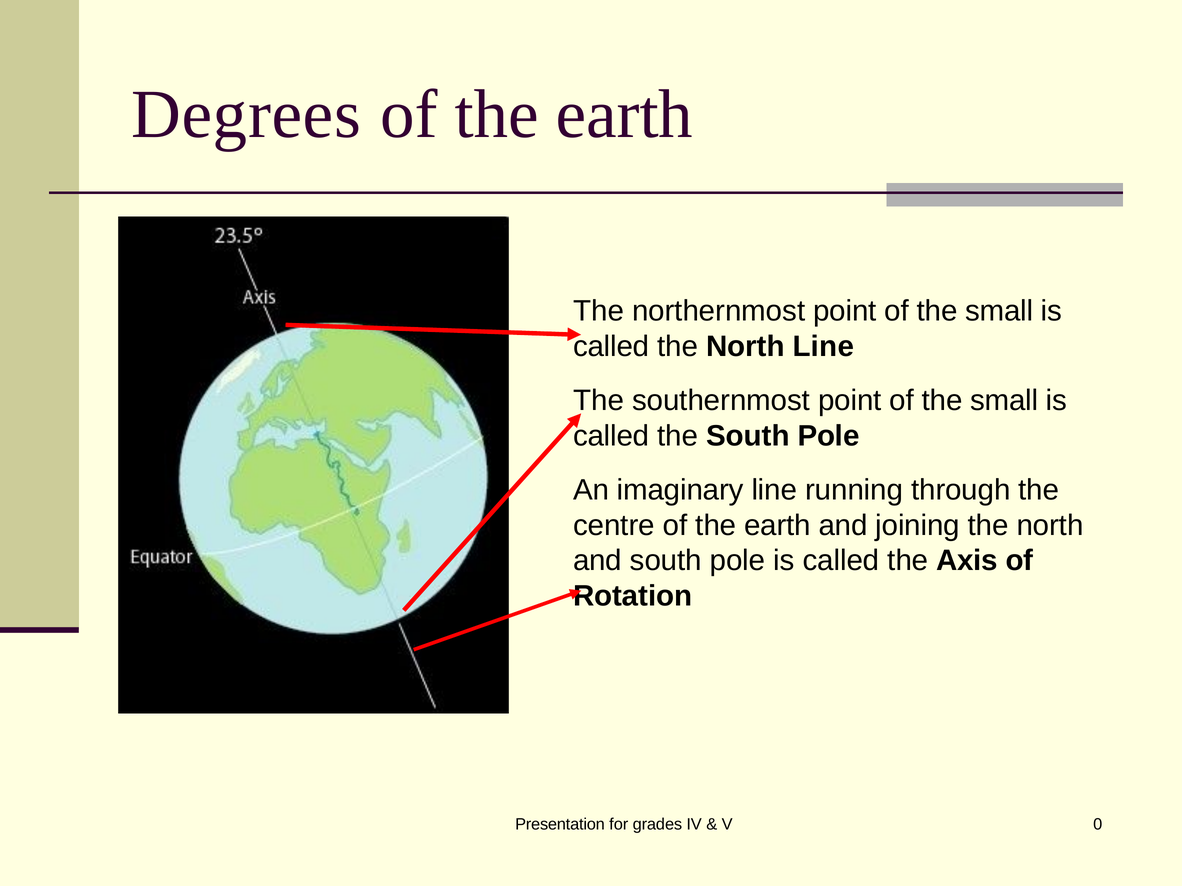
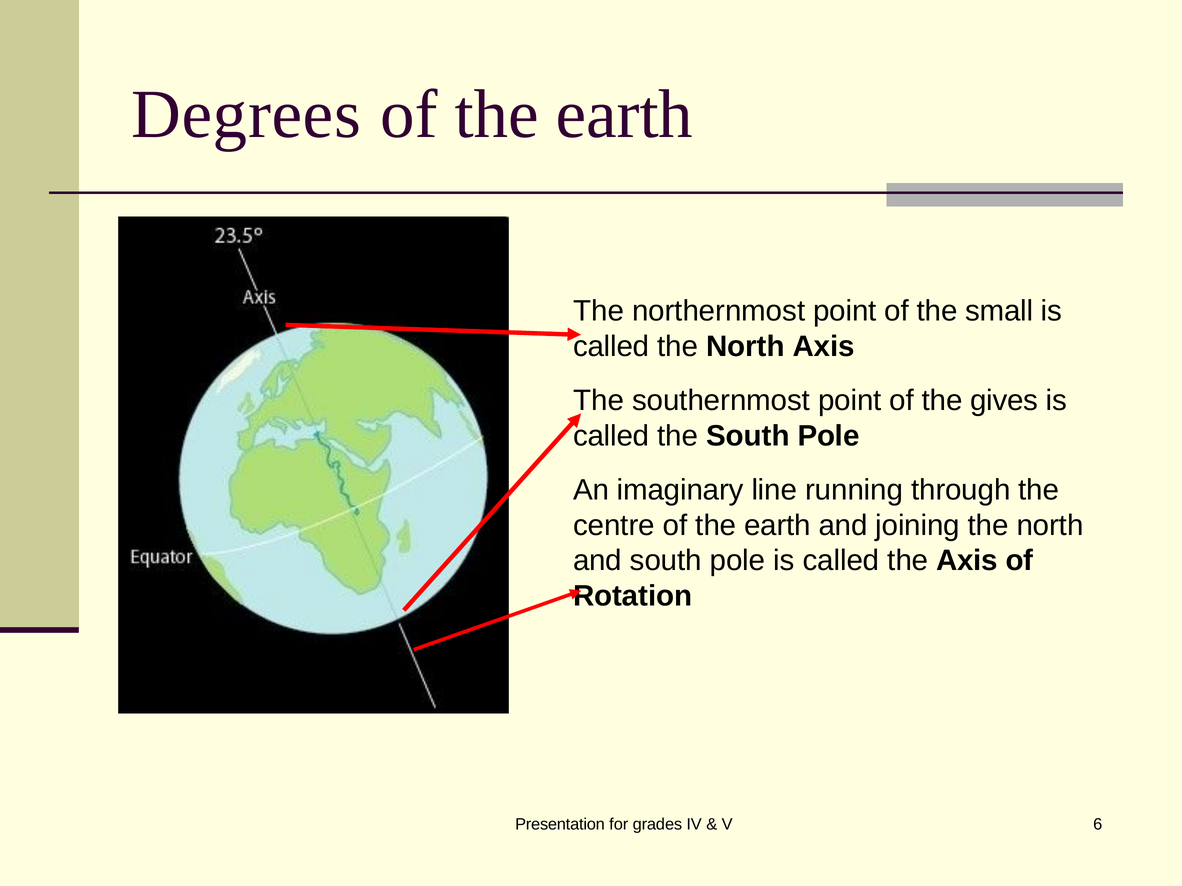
North Line: Line -> Axis (824, 347)
small: small -> gives (1004, 401)
0: 0 -> 6 (1098, 825)
